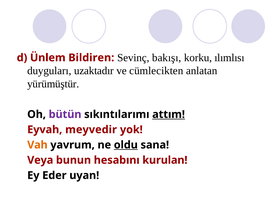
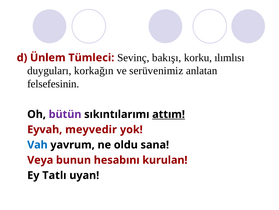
Bildiren: Bildiren -> Tümleci (91, 57)
uzaktadır: uzaktadır -> korkağın (94, 71)
cümlecikten: cümlecikten -> serüvenimiz (156, 71)
yürümüştür: yürümüştür -> felsefesinin (53, 84)
Vah colour: orange -> blue (37, 144)
oldu underline: present -> none (126, 144)
Eder: Eder -> Tatlı (54, 175)
